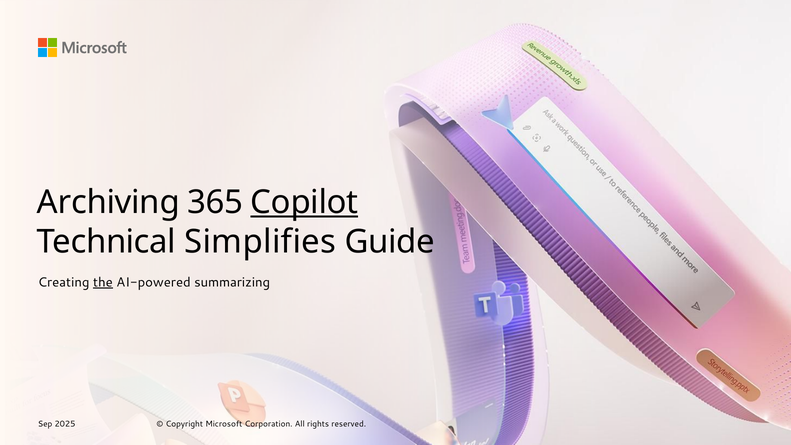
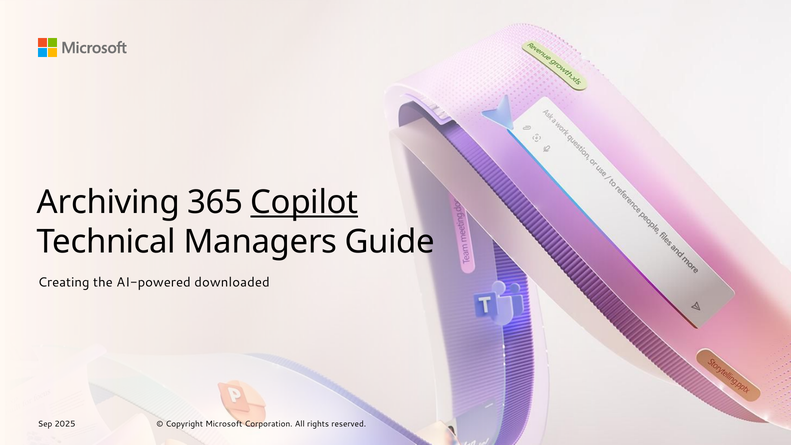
Simplifies: Simplifies -> Managers (260, 242)
the underline: present -> none (103, 282)
summarizing: summarizing -> downloaded (232, 282)
